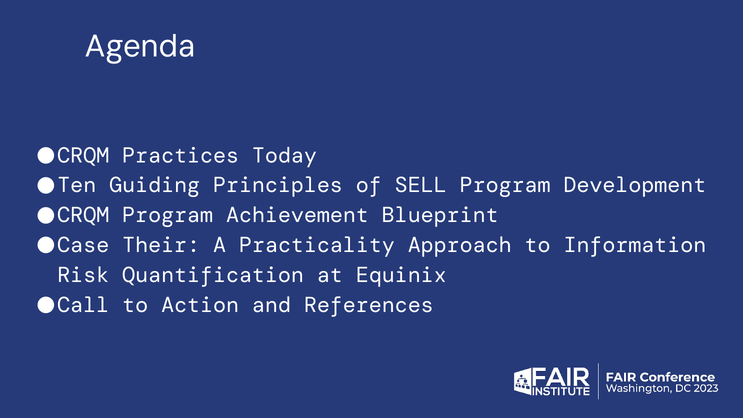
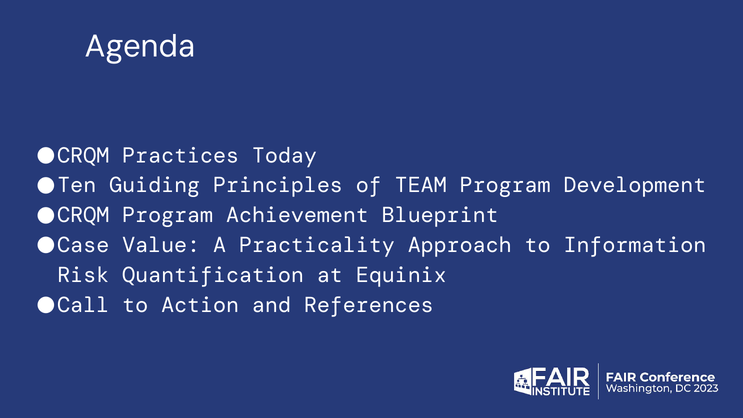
SELL: SELL -> TEAM (421, 185)
Their: Their -> Value (161, 245)
